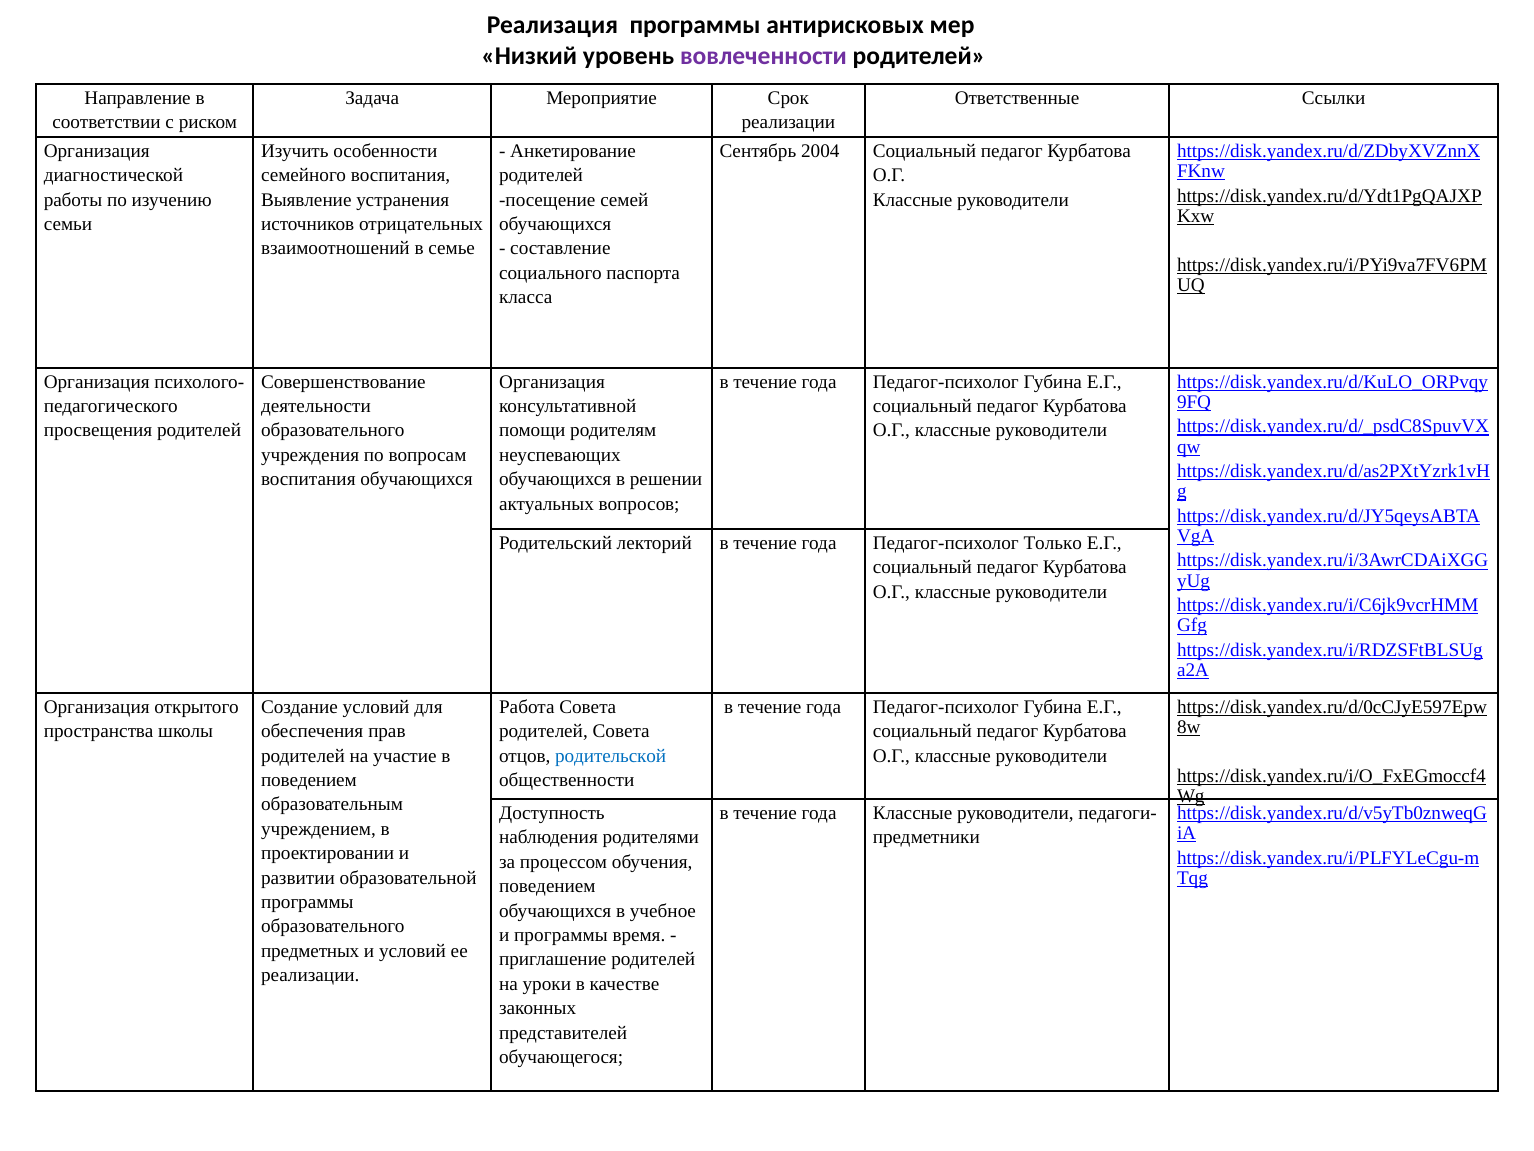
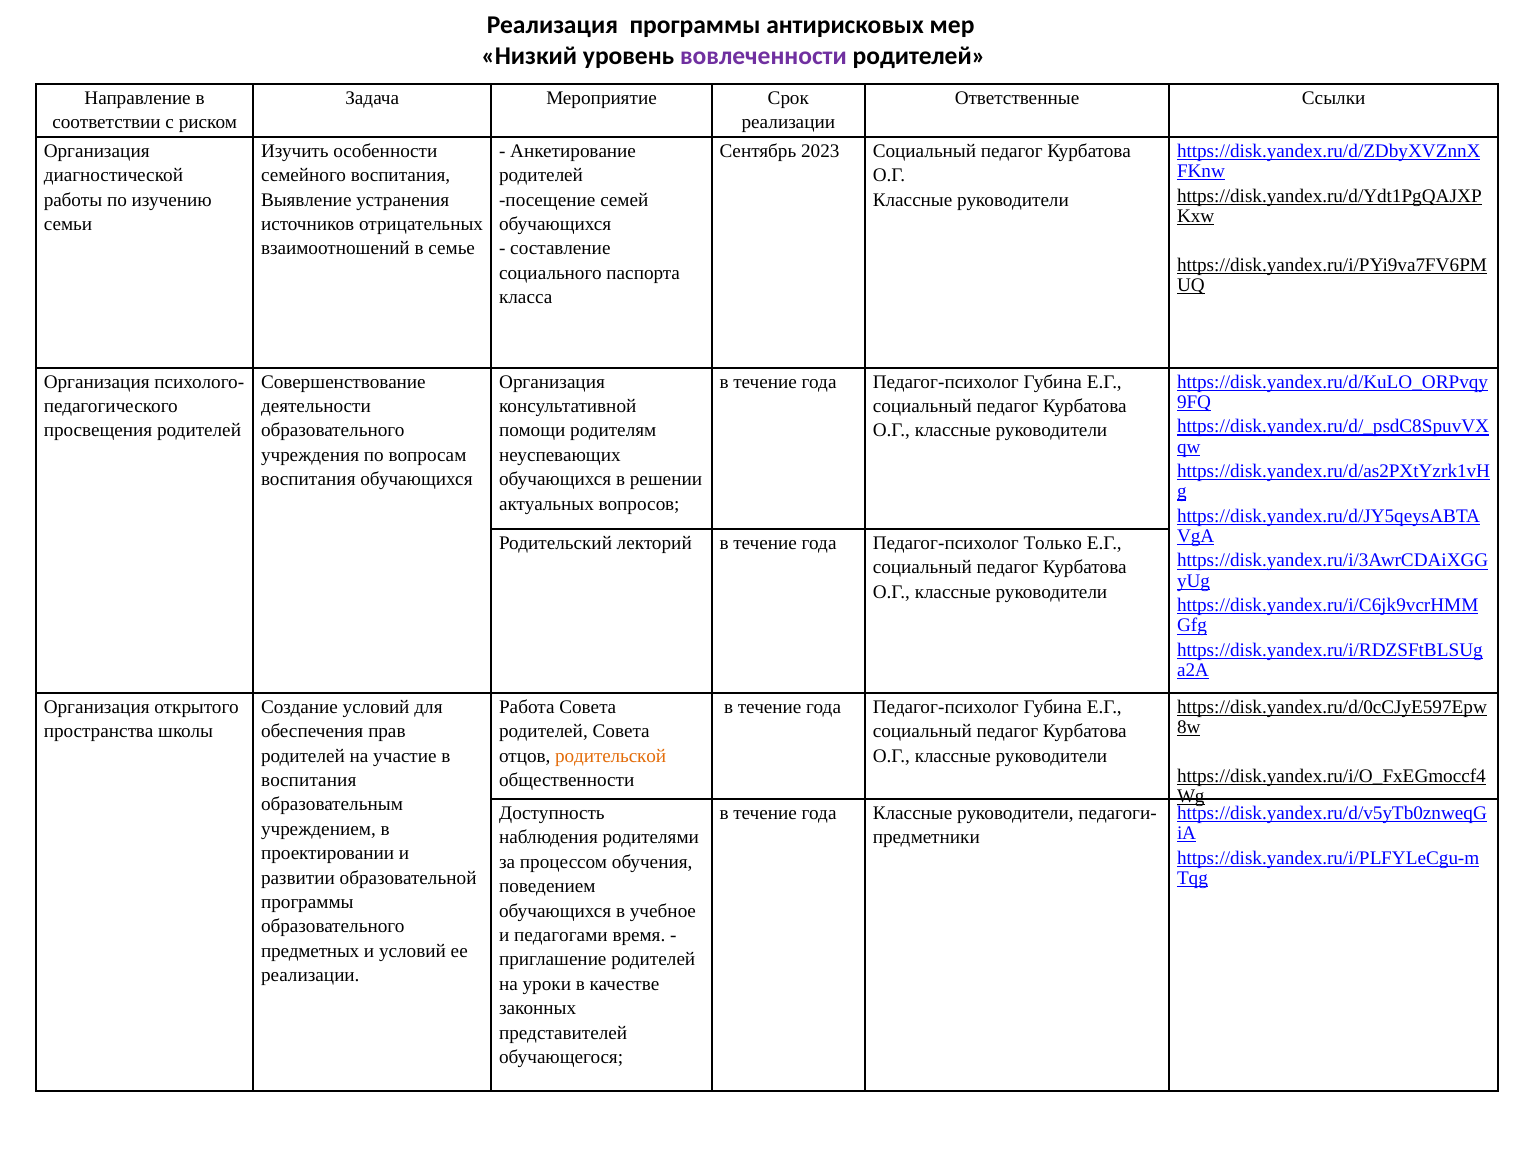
2004: 2004 -> 2023 (820, 151)
родительской colour: blue -> orange (611, 755)
поведением: поведением -> воспитания (309, 780)
и программы: программы -> педагогами (561, 935)
